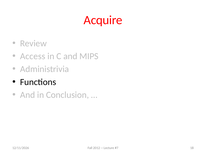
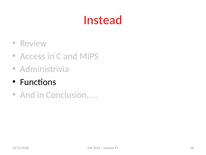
Acquire: Acquire -> Instead (103, 20)
